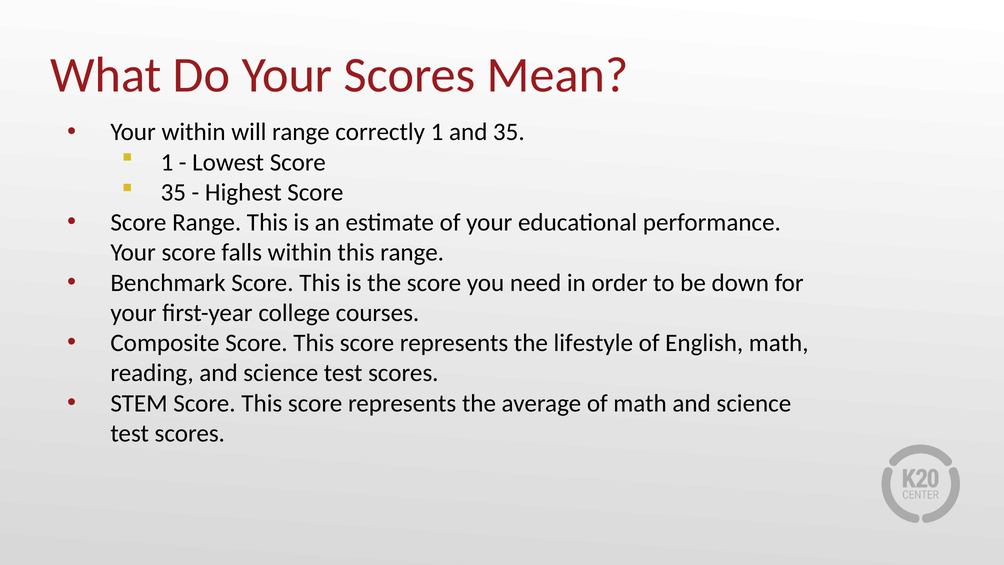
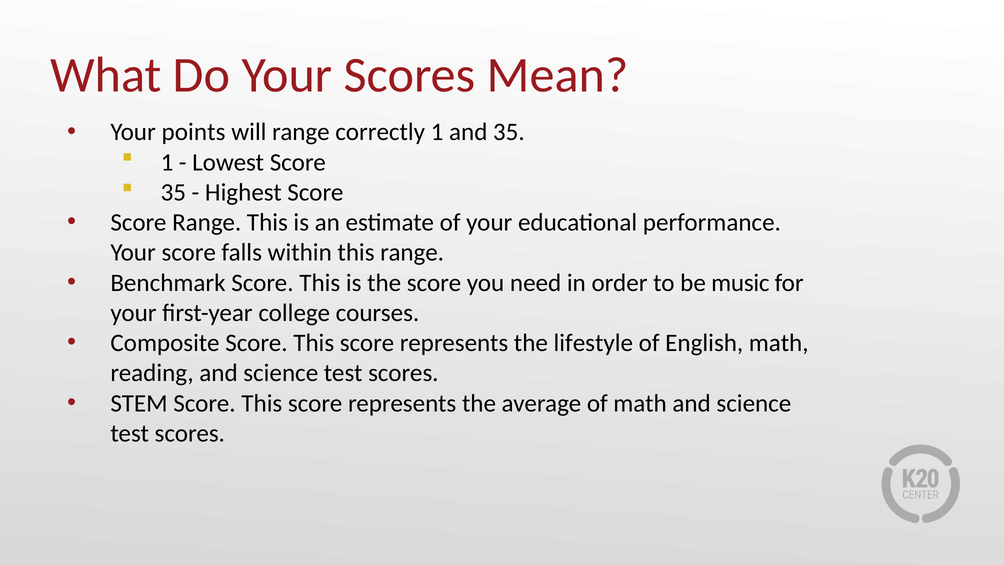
Your within: within -> points (194, 132)
down: down -> music (740, 283)
